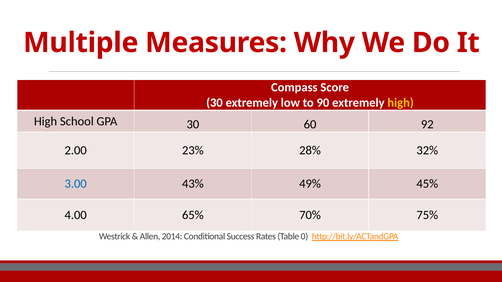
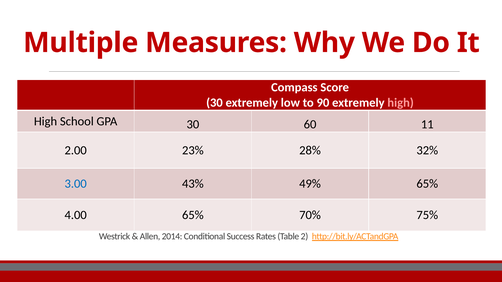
high colour: yellow -> pink (401, 103)
92: 92 -> 11 (427, 125)
49% 45%: 45% -> 65% (427, 184)
0: 0 -> 2 (304, 237)
